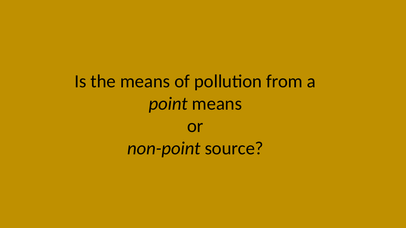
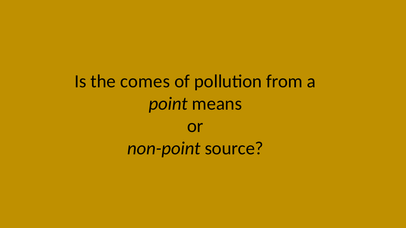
the means: means -> comes (145, 82)
